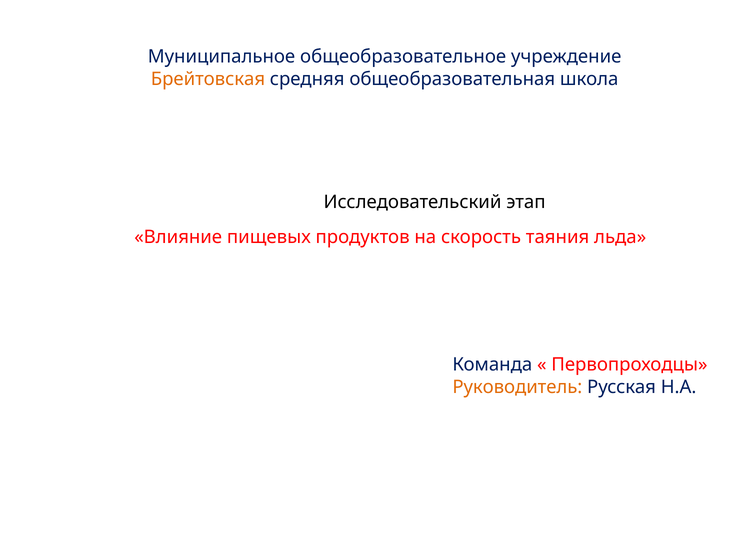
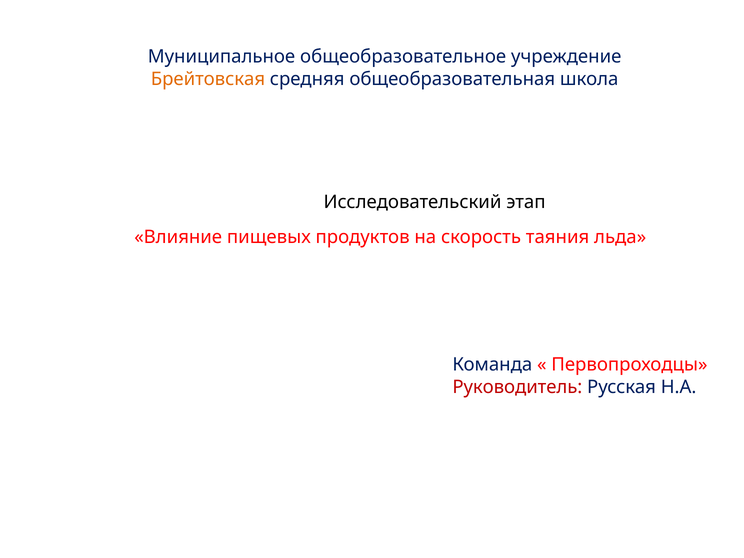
Руководитель colour: orange -> red (517, 387)
